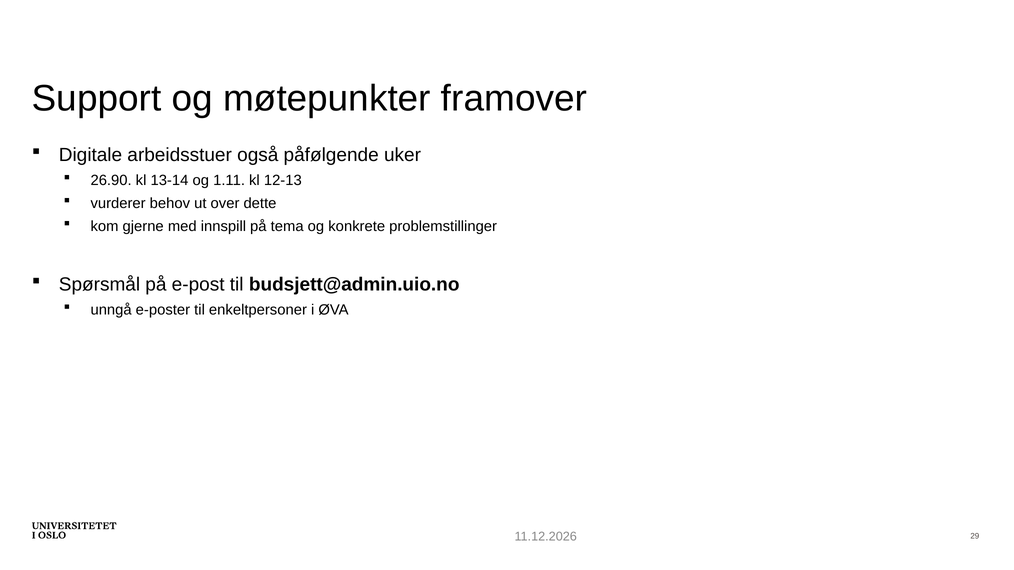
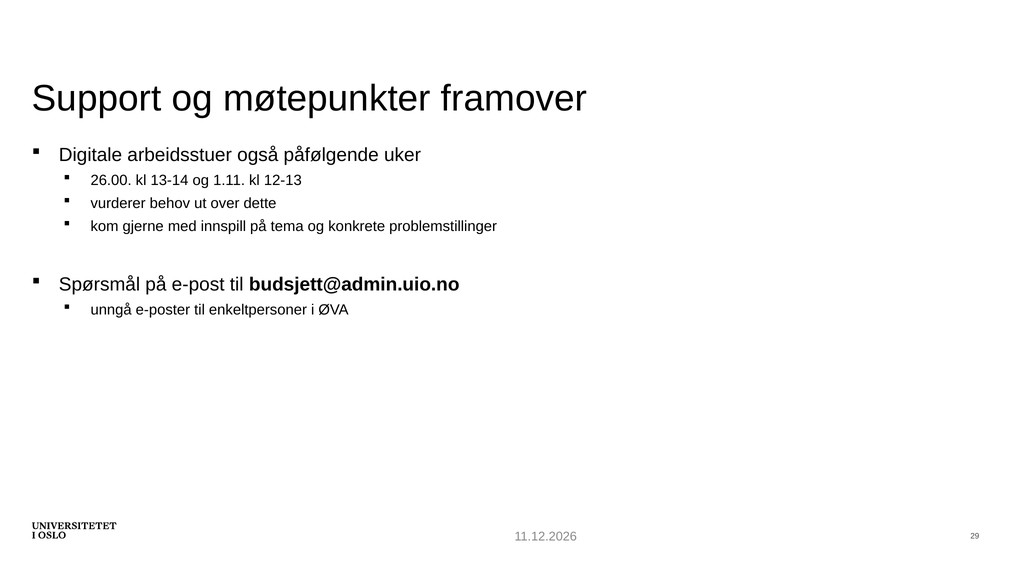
26.90: 26.90 -> 26.00 (111, 180)
